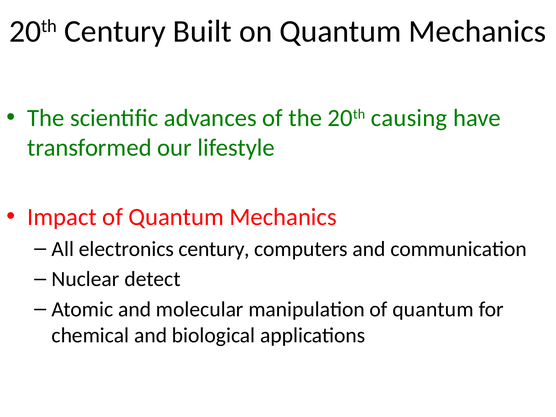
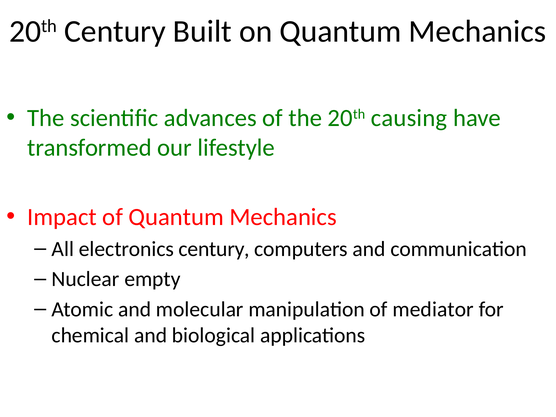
detect: detect -> empty (152, 279)
manipulation of quantum: quantum -> mediator (433, 309)
